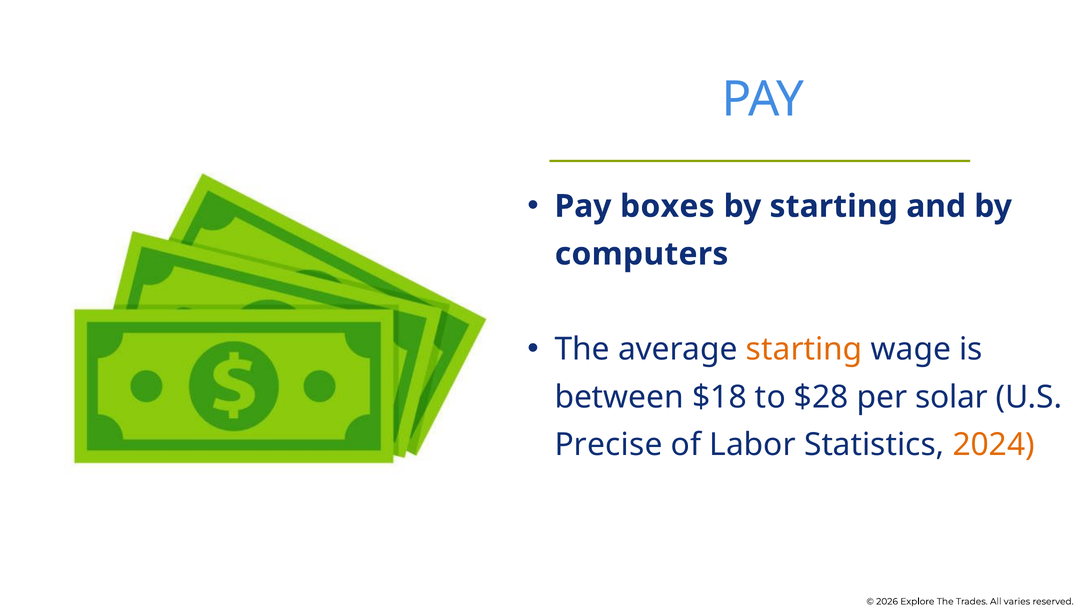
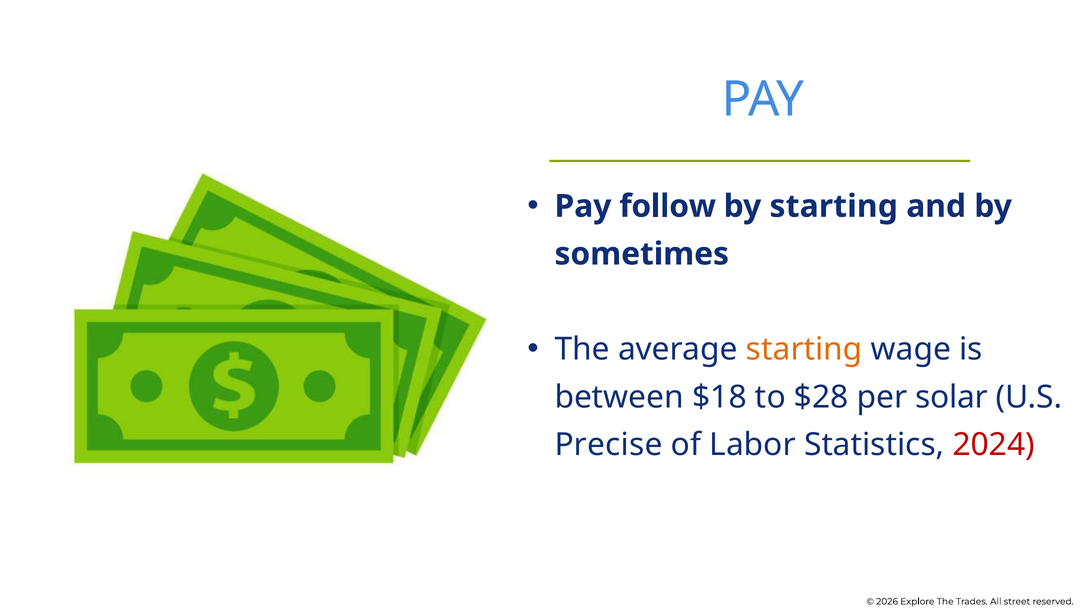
boxes: boxes -> follow (668, 206)
computers: computers -> sometimes (642, 254)
2024 colour: orange -> red (994, 445)
varies: varies -> street (1017, 602)
